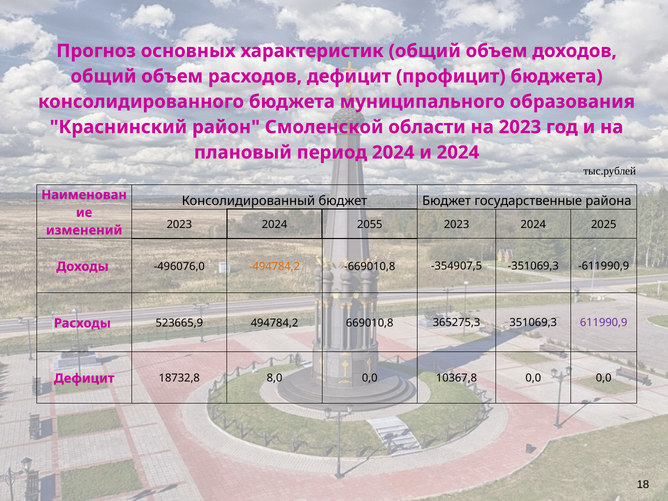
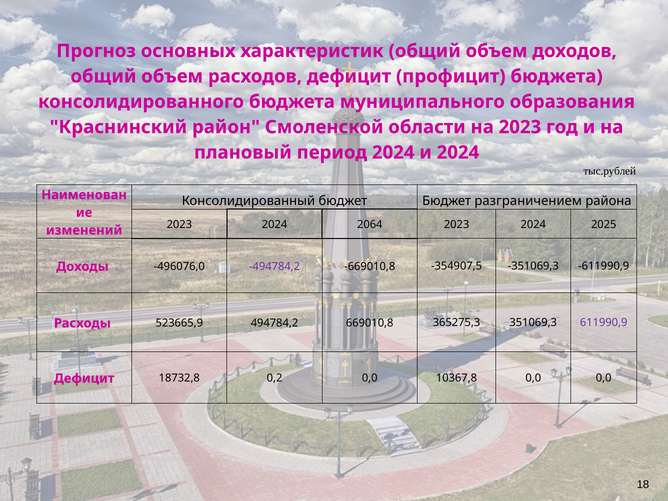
государственные: государственные -> разграничением (528, 201)
2055: 2055 -> 2064 (370, 225)
-494784,2 colour: orange -> purple (275, 266)
8,0: 8,0 -> 0,2 (275, 378)
